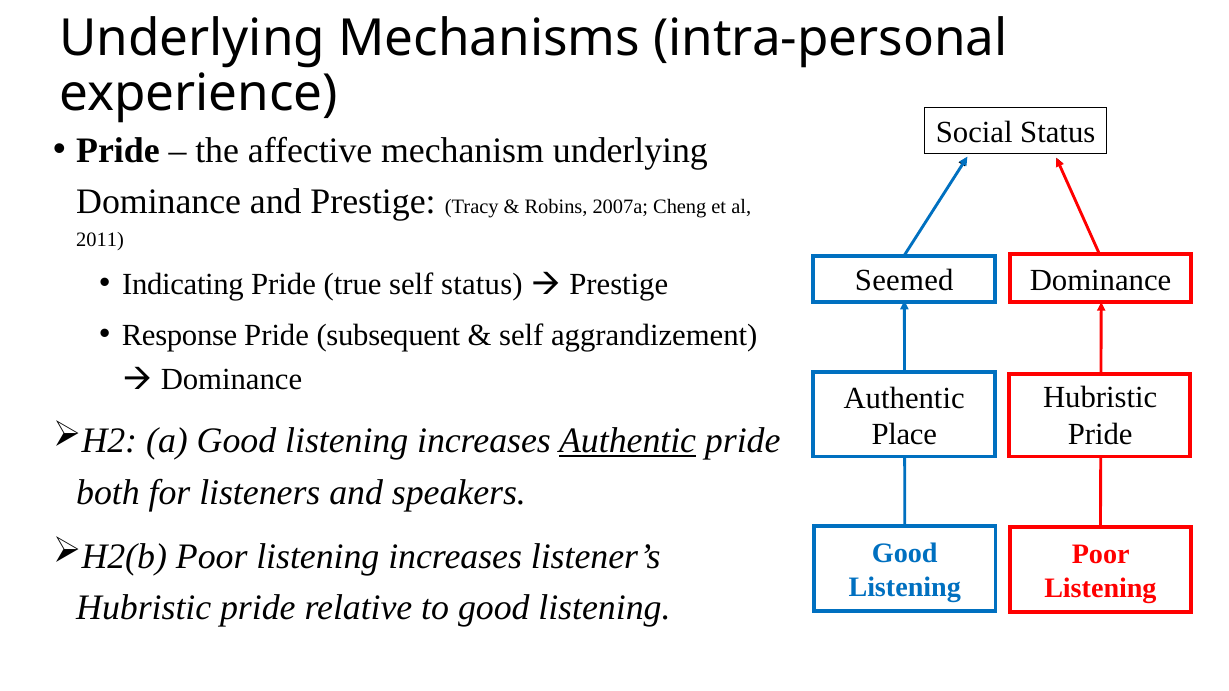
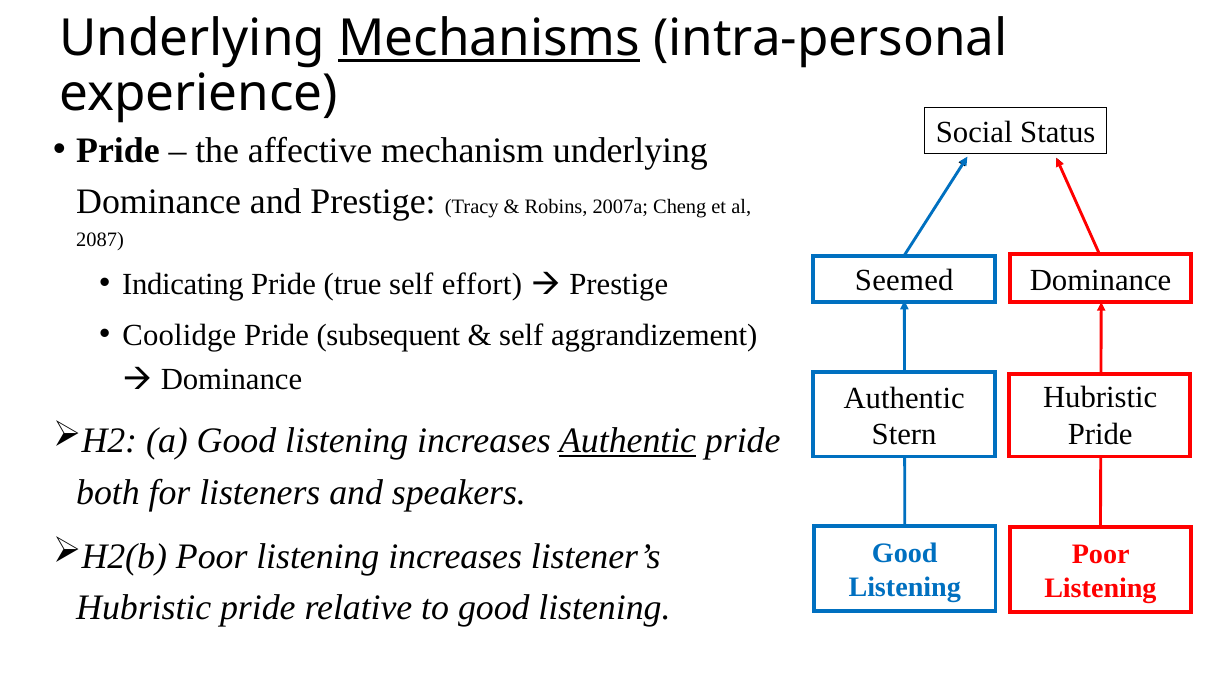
Mechanisms underline: none -> present (489, 39)
2011: 2011 -> 2087 (100, 239)
self status: status -> effort (482, 285)
Response: Response -> Coolidge (179, 335)
Place: Place -> Stern (904, 435)
